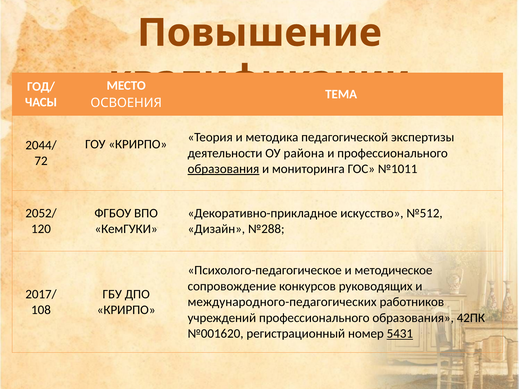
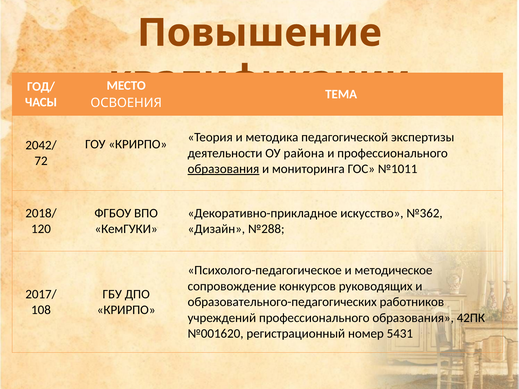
2044/: 2044/ -> 2042/ (41, 145)
2052/: 2052/ -> 2018/ (41, 213)
№512: №512 -> №362 (425, 213)
международного-педагогических: международного-педагогических -> образовательного-педагогических (282, 302)
5431 underline: present -> none (400, 334)
